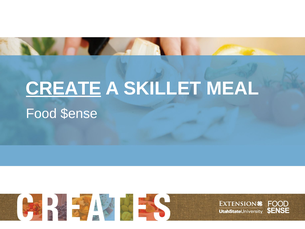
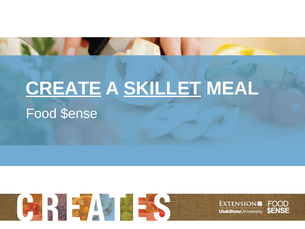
SKILLET underline: none -> present (162, 88)
